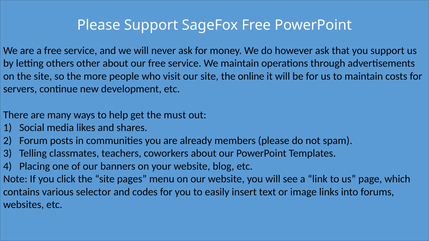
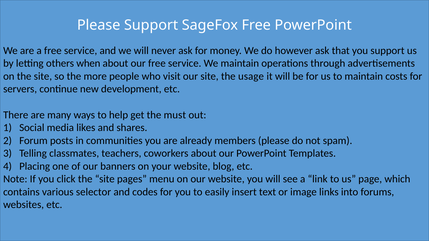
other: other -> when (88, 63)
online: online -> usage (251, 76)
